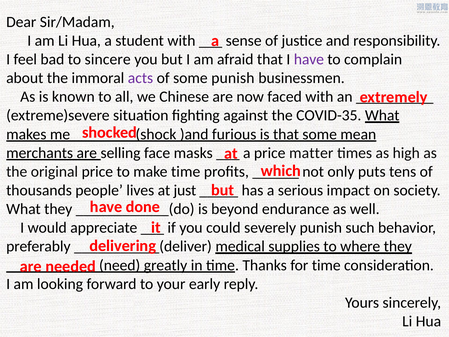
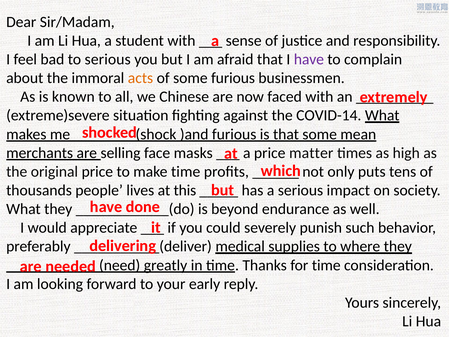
to sincere: sincere -> serious (108, 59)
acts colour: purple -> orange (140, 78)
some punish: punish -> furious (233, 78)
COVID-35: COVID-35 -> COVID-14 (329, 115)
just: just -> this (185, 190)
